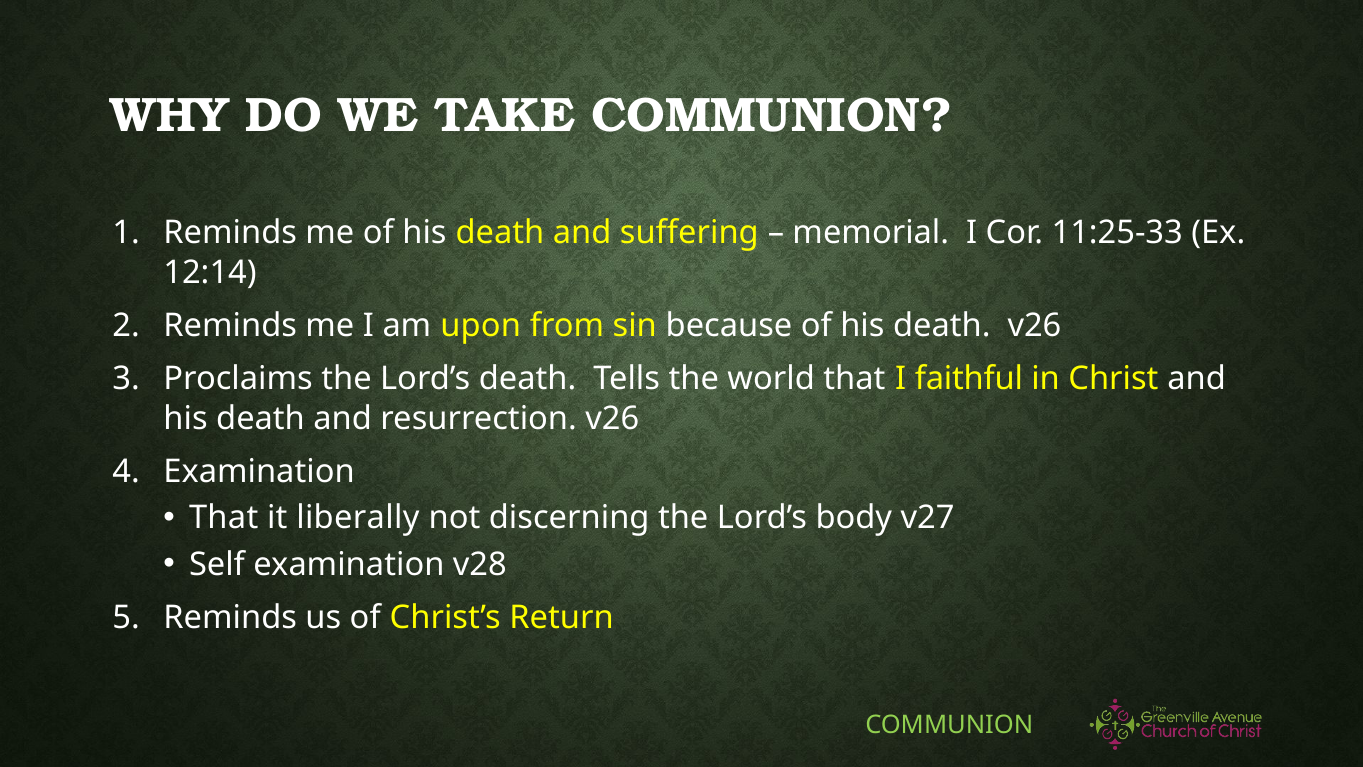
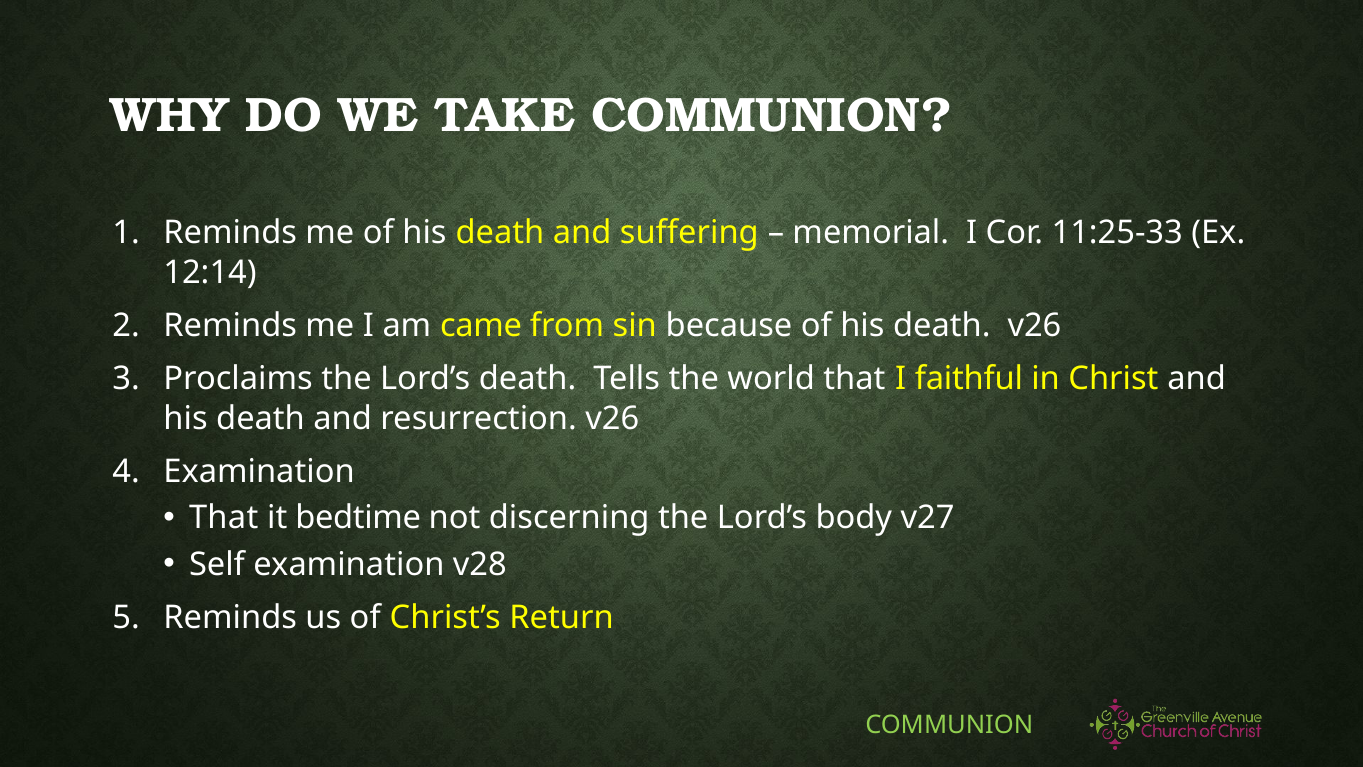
upon: upon -> came (481, 326)
liberally: liberally -> bedtime (358, 518)
